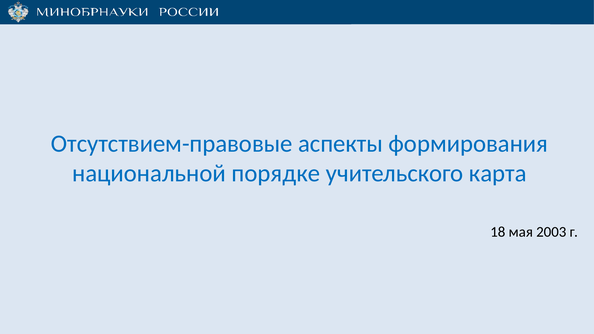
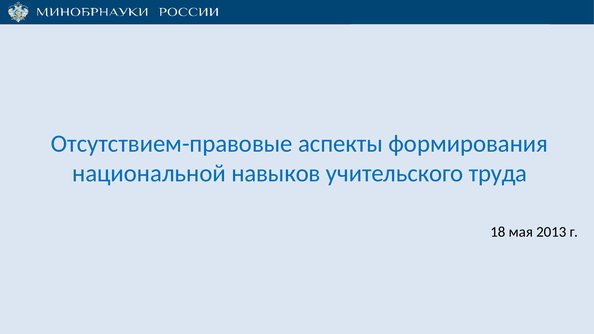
порядке: порядке -> навыков (276, 173)
карта: карта -> труда (498, 173)
2003: 2003 -> 2013 (551, 232)
